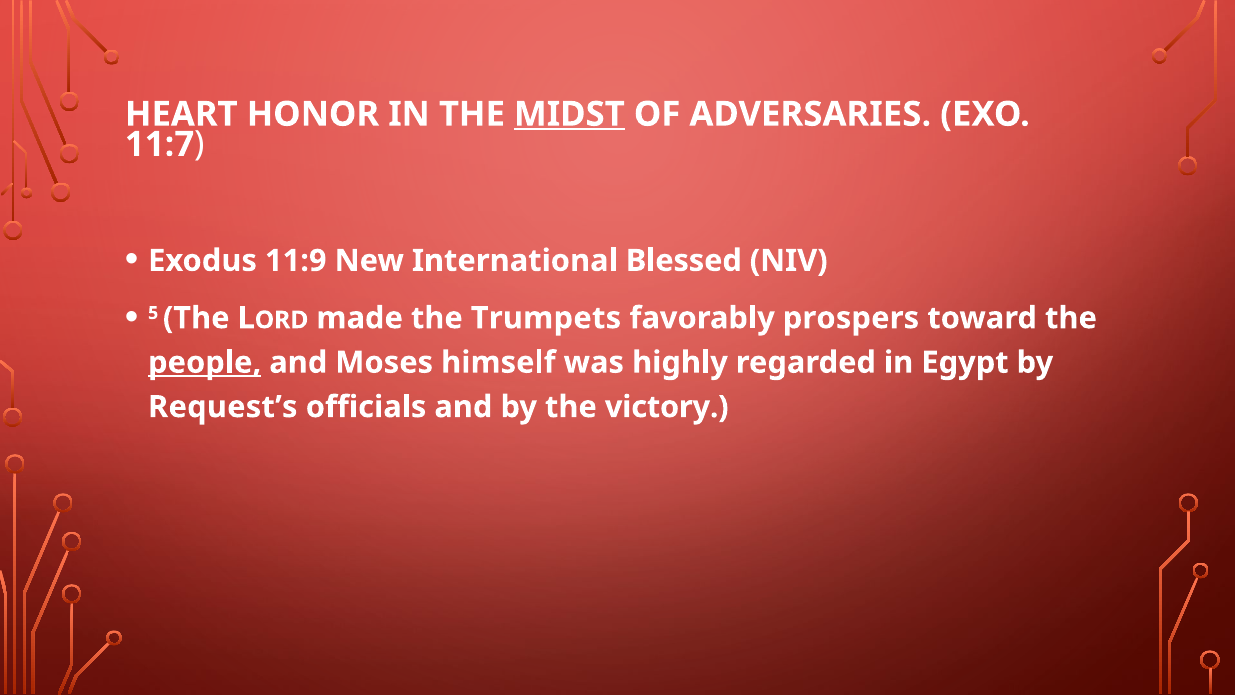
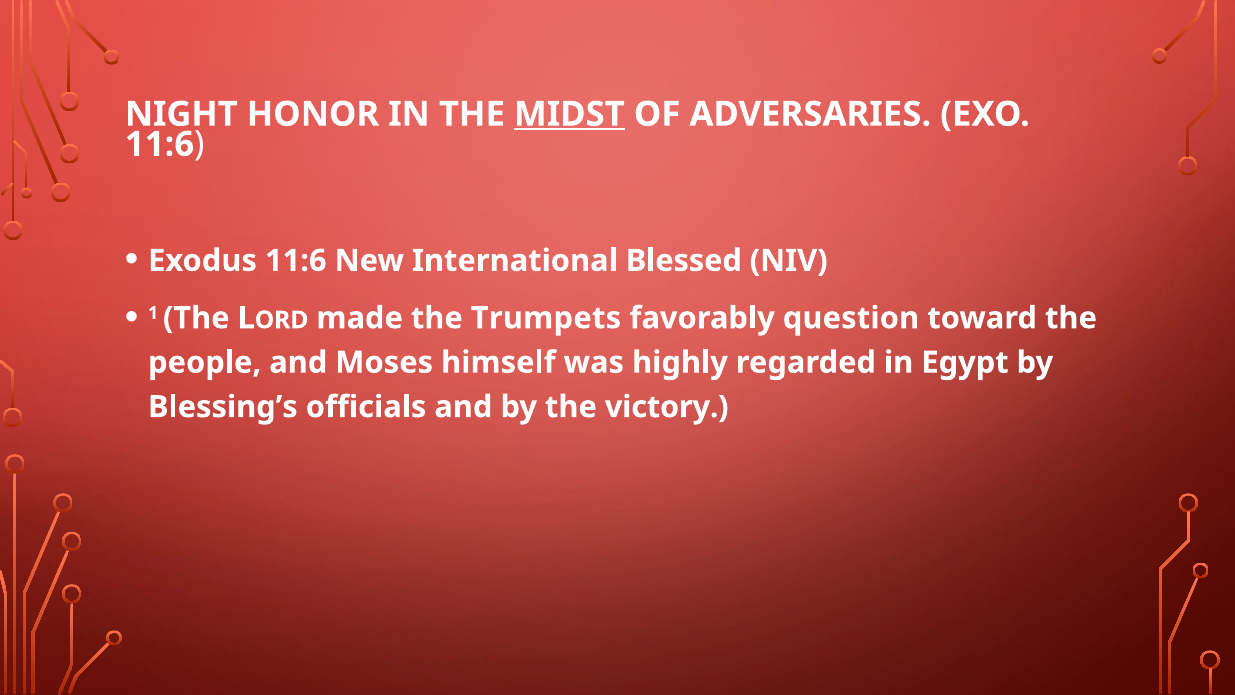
HEART: HEART -> NIGHT (181, 114)
11:7: 11:7 -> 11:6 (160, 144)
Exodus 11:9: 11:9 -> 11:6 (296, 261)
5: 5 -> 1 (153, 313)
prospers: prospers -> question (851, 318)
people underline: present -> none (205, 362)
Request’s: Request’s -> Blessing’s (223, 407)
